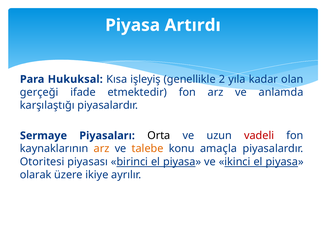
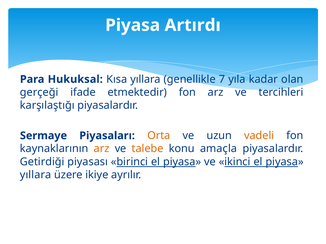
Kısa işleyiş: işleyiş -> yıllara (145, 79)
2: 2 -> 7 (222, 79)
anlamda: anlamda -> tercihleri (281, 92)
Orta colour: black -> orange (159, 136)
vadeli colour: red -> orange (259, 136)
Otoritesi: Otoritesi -> Getirdiği (42, 162)
olarak: olarak -> yıllara (36, 175)
